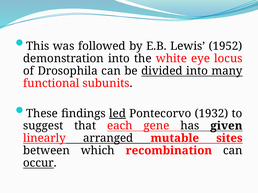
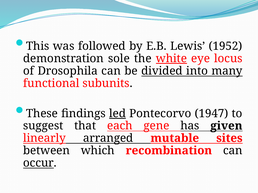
demonstration into: into -> sole (119, 59)
white underline: none -> present (171, 59)
1932: 1932 -> 1947 (212, 114)
